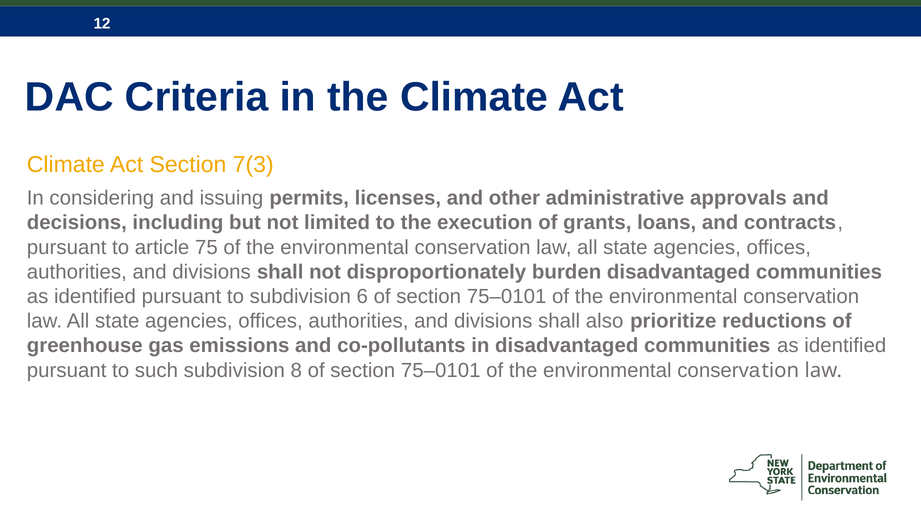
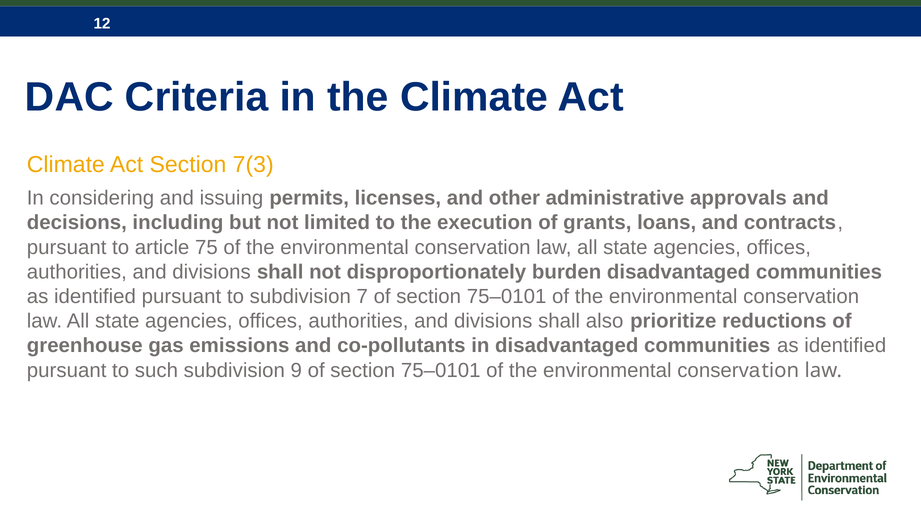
6: 6 -> 7 (362, 297)
8: 8 -> 9 (296, 370)
